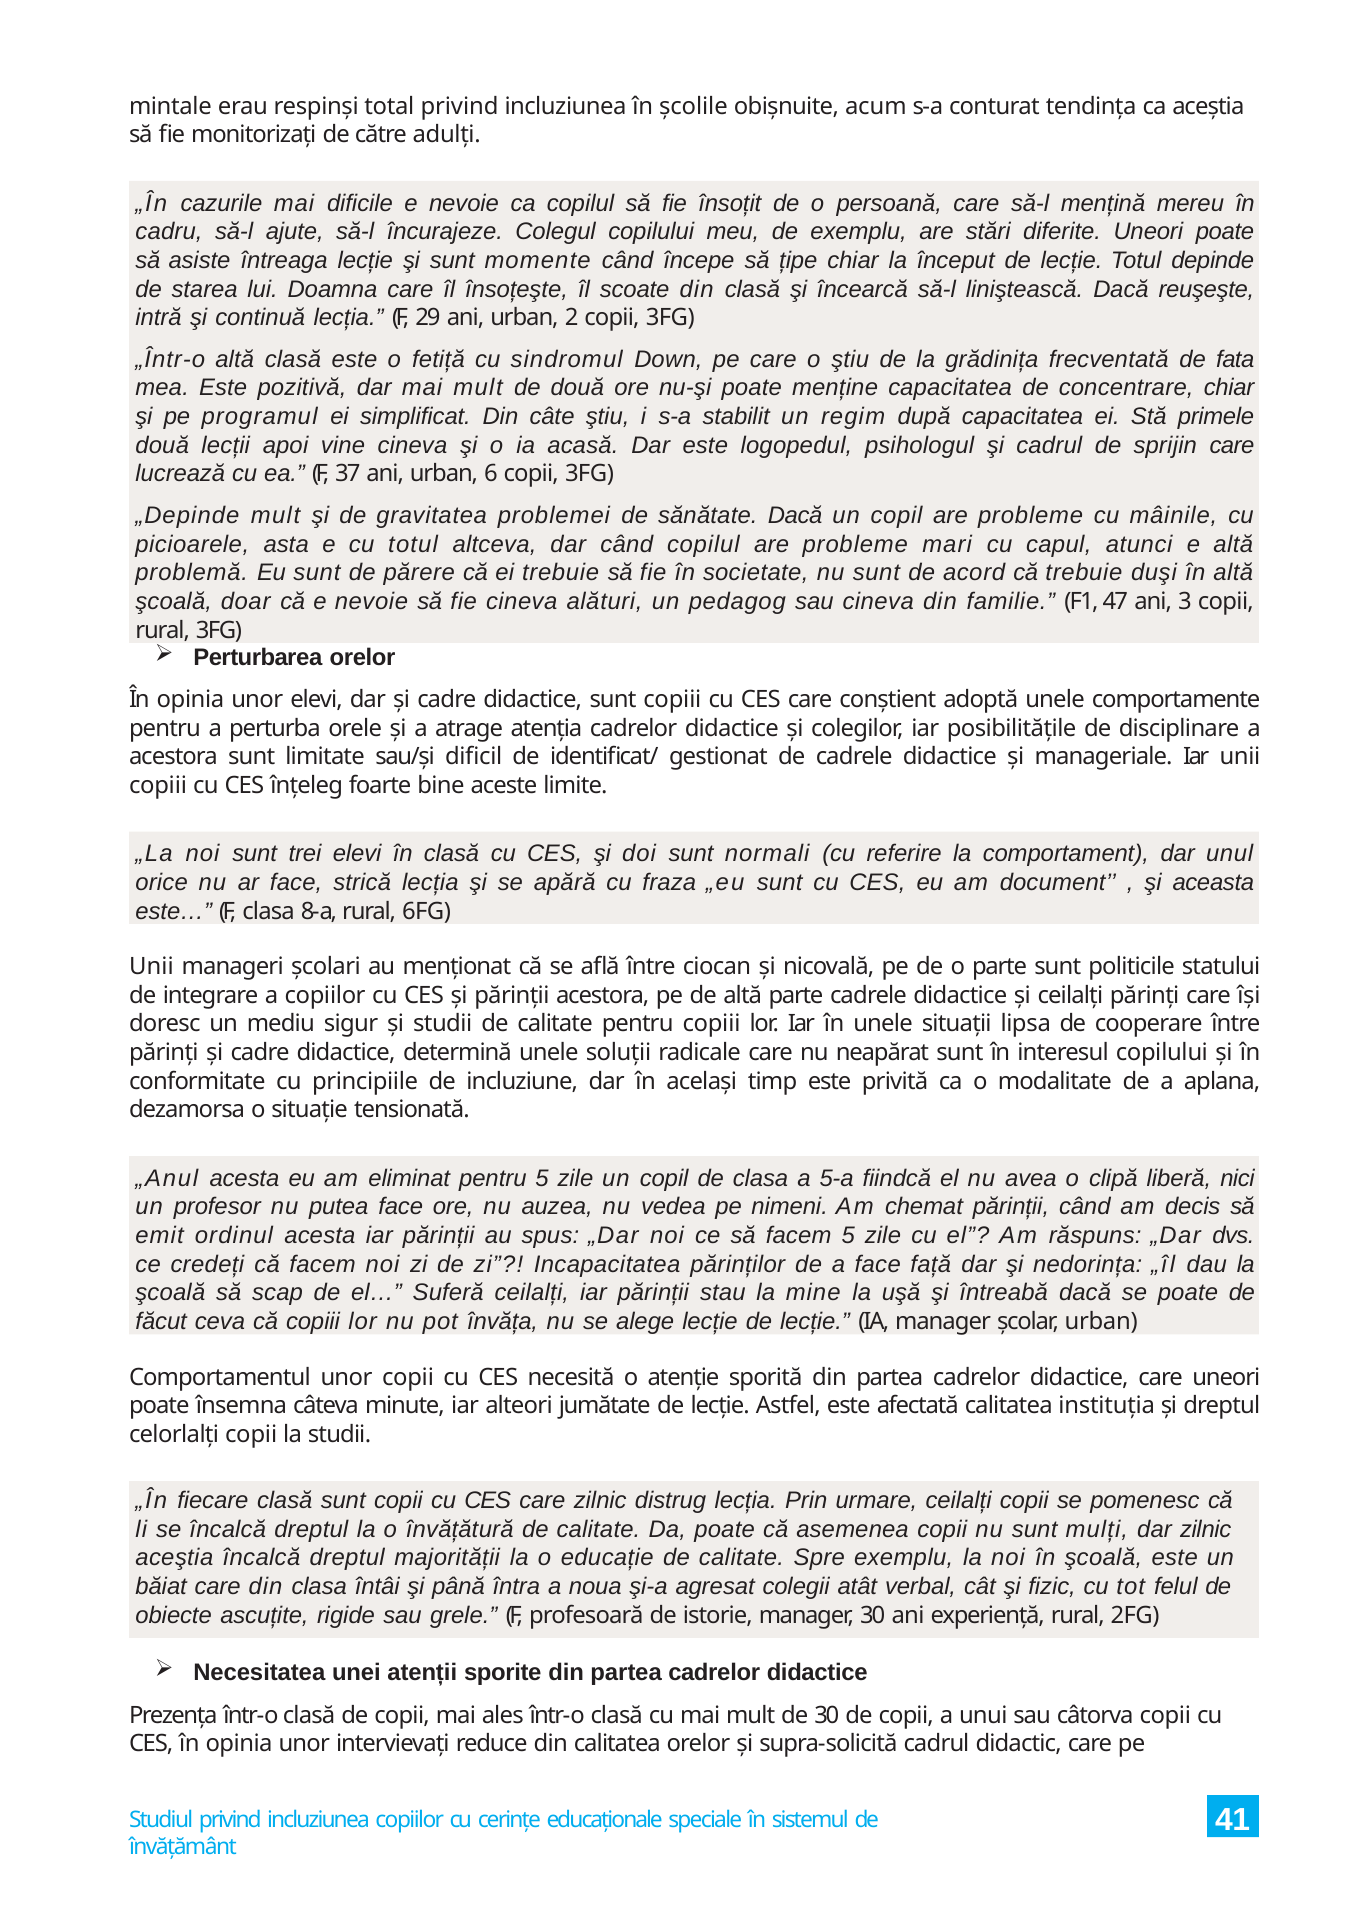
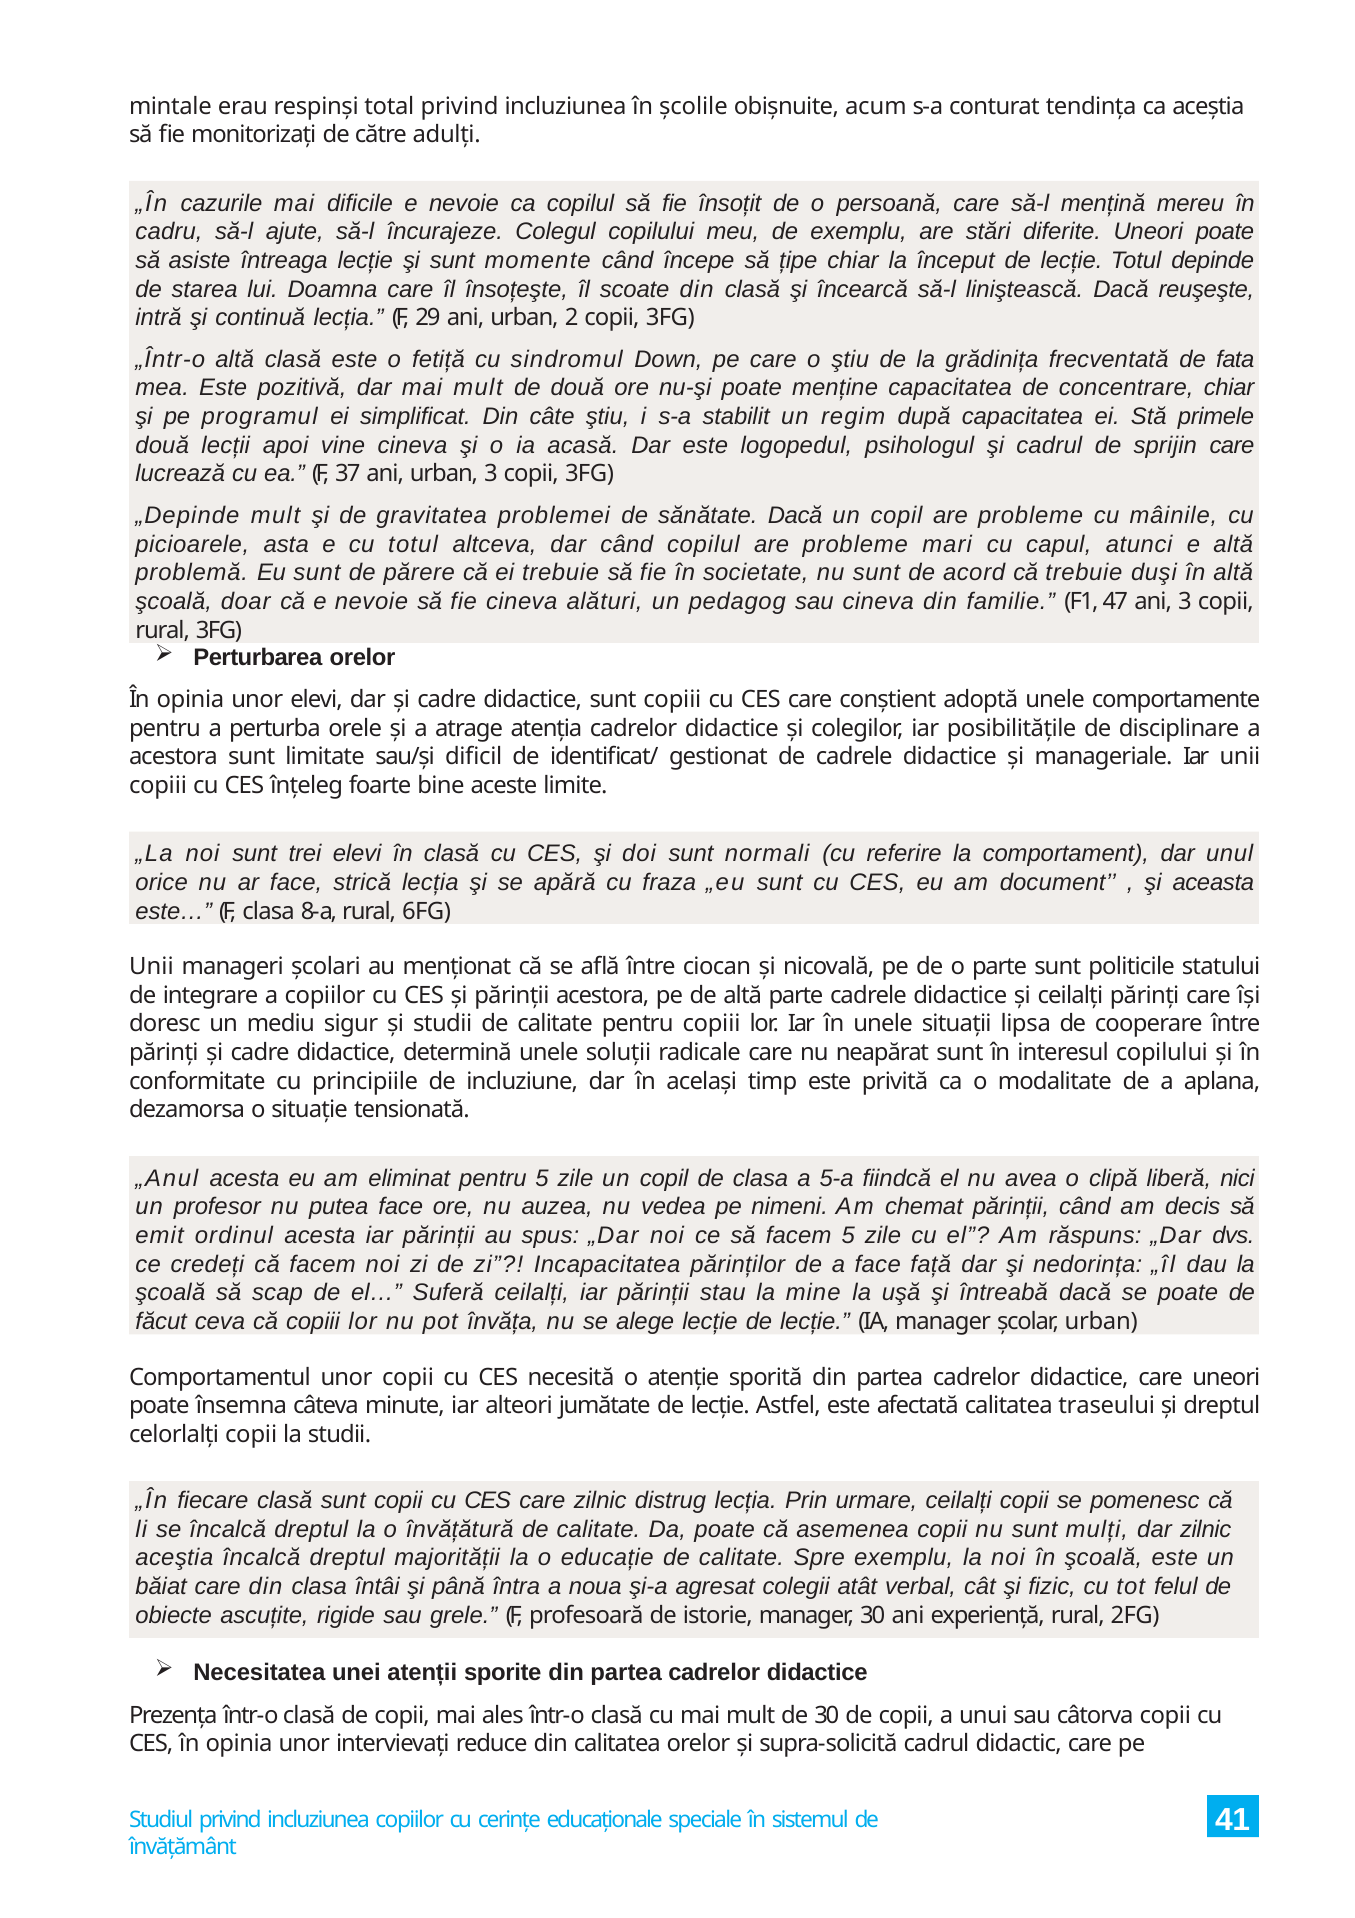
urban 6: 6 -> 3 (491, 474)
instituția: instituția -> traseului (1107, 1405)
